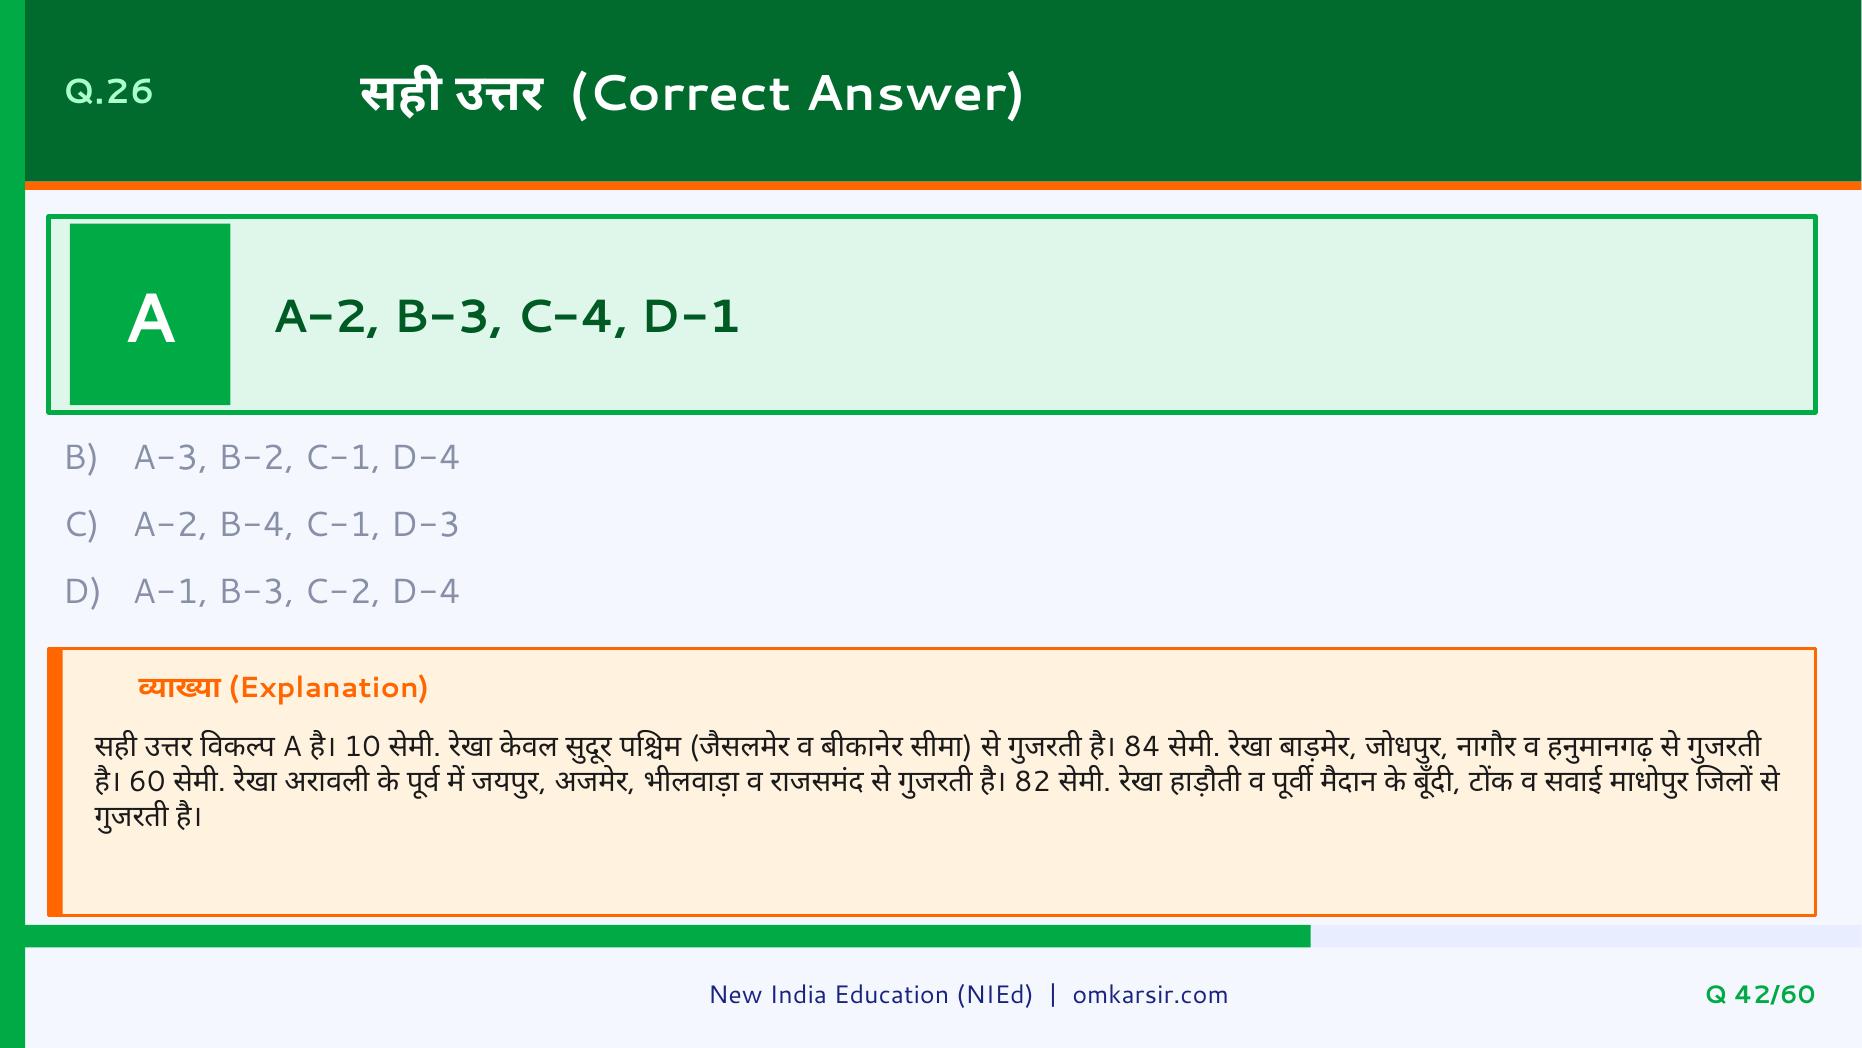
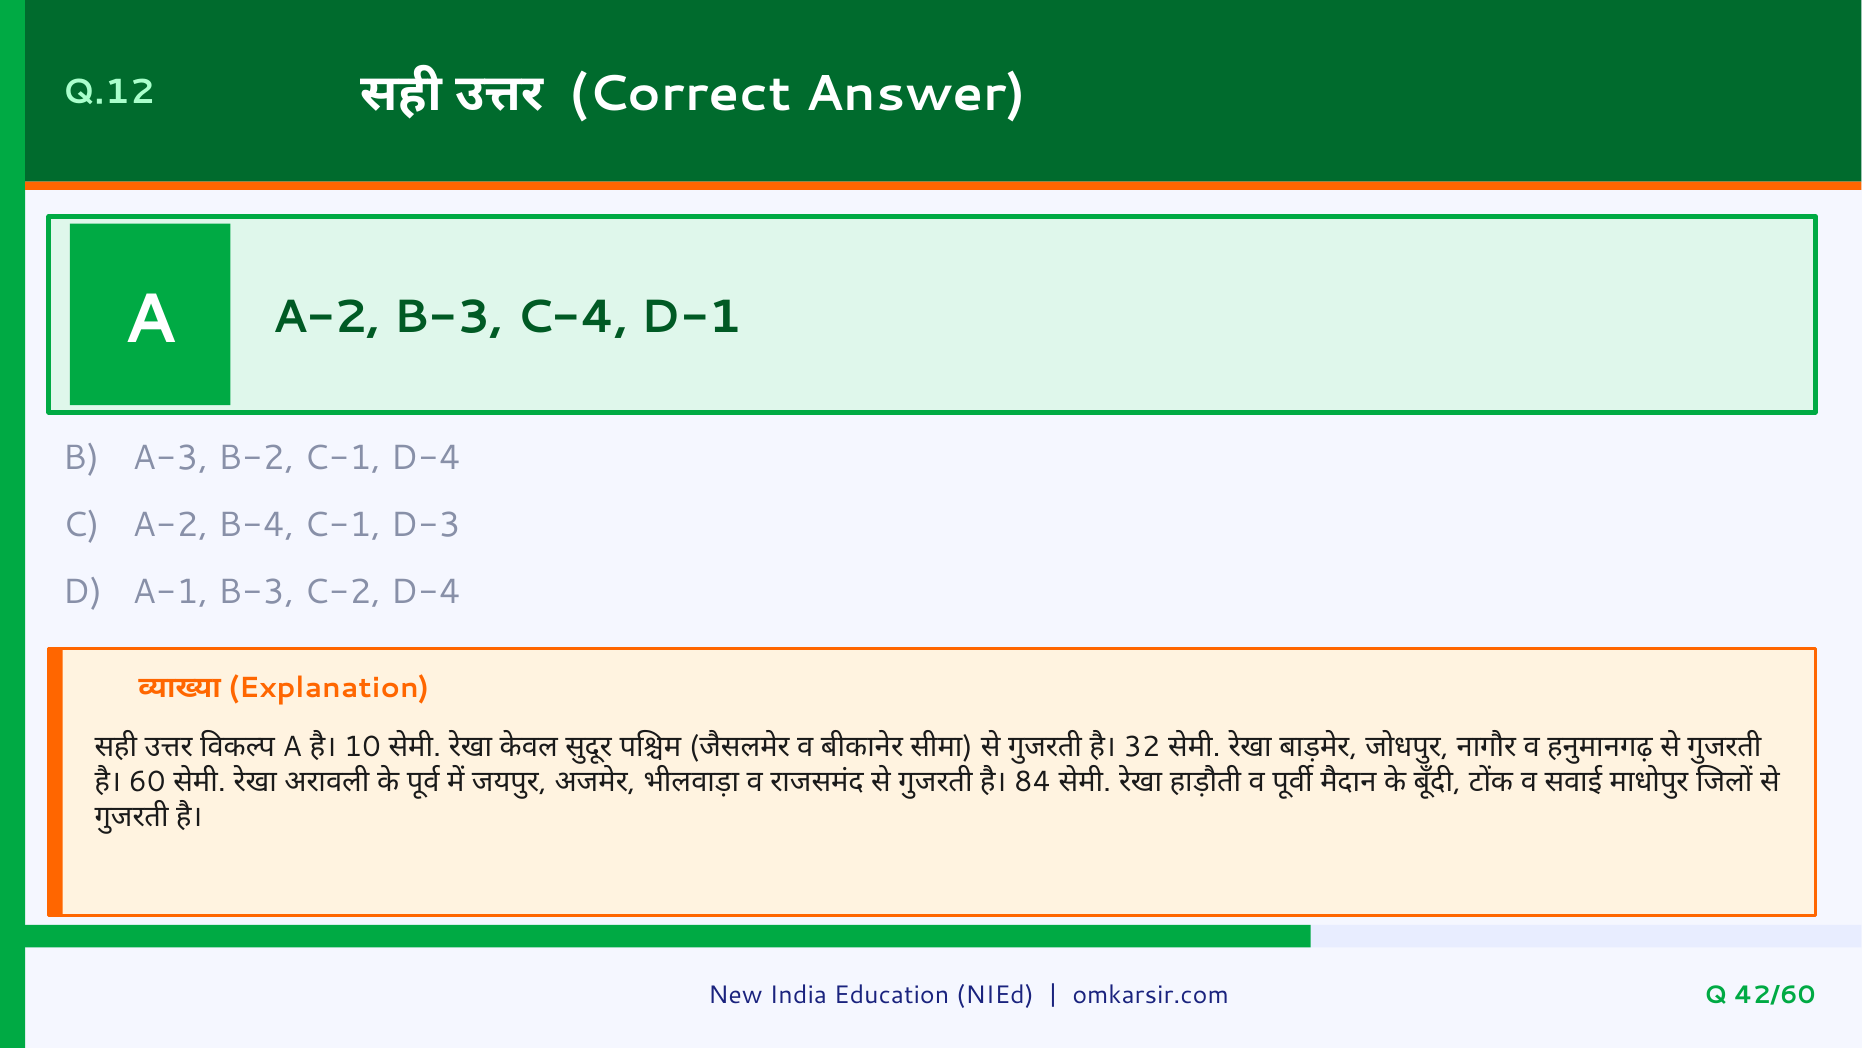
Q.26: Q.26 -> Q.12 (109, 92)
84: 84 -> 32 (1142, 747)
82: 82 -> 84 (1032, 782)
